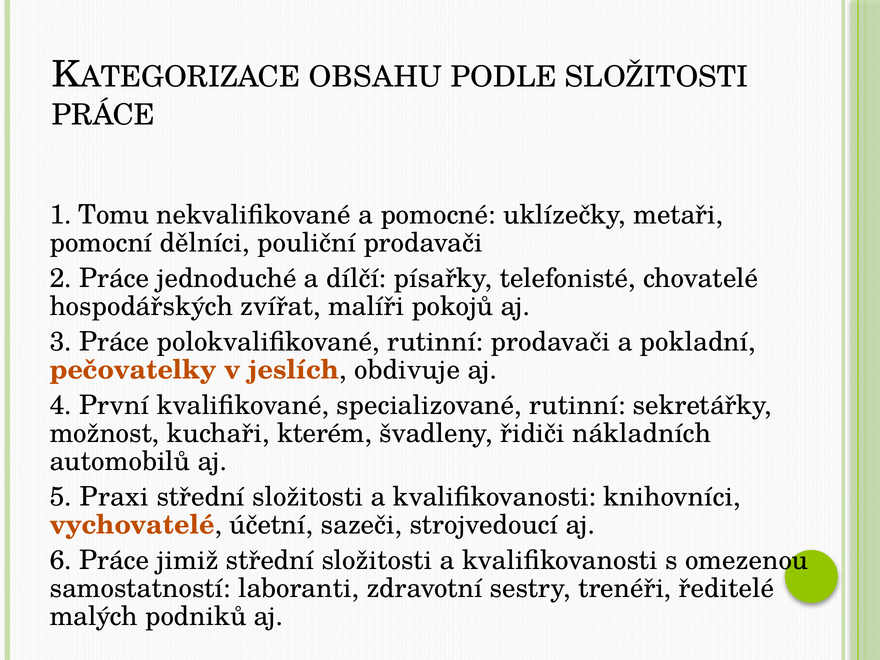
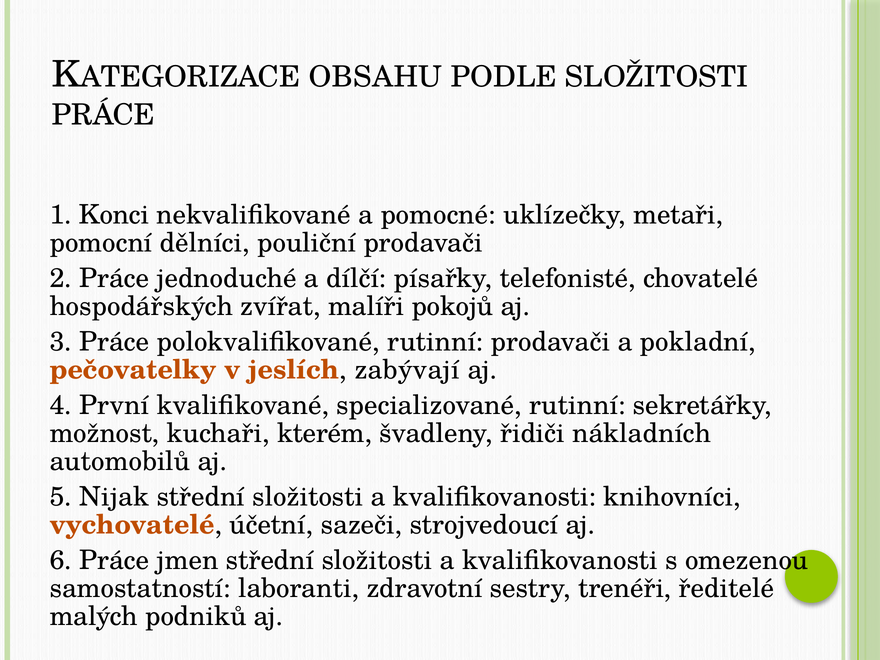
Tomu: Tomu -> Konci (114, 215)
obdivuje: obdivuje -> zabývají (407, 370)
Praxi: Praxi -> Nijak (114, 497)
jimiž: jimiž -> jmen (188, 560)
